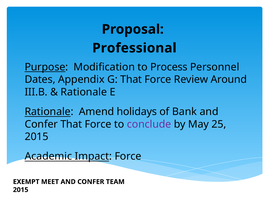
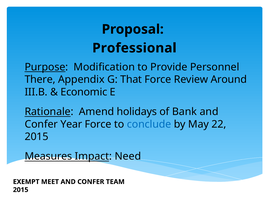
Process: Process -> Provide (169, 67)
Dates: Dates -> There (40, 80)
Rationale: Rationale -> Economic (84, 92)
Confer That: That -> Year (71, 125)
conclude colour: purple -> blue (149, 125)
25: 25 -> 22 (219, 125)
Academic: Academic -> Measures (48, 157)
Impact Force: Force -> Need (128, 157)
